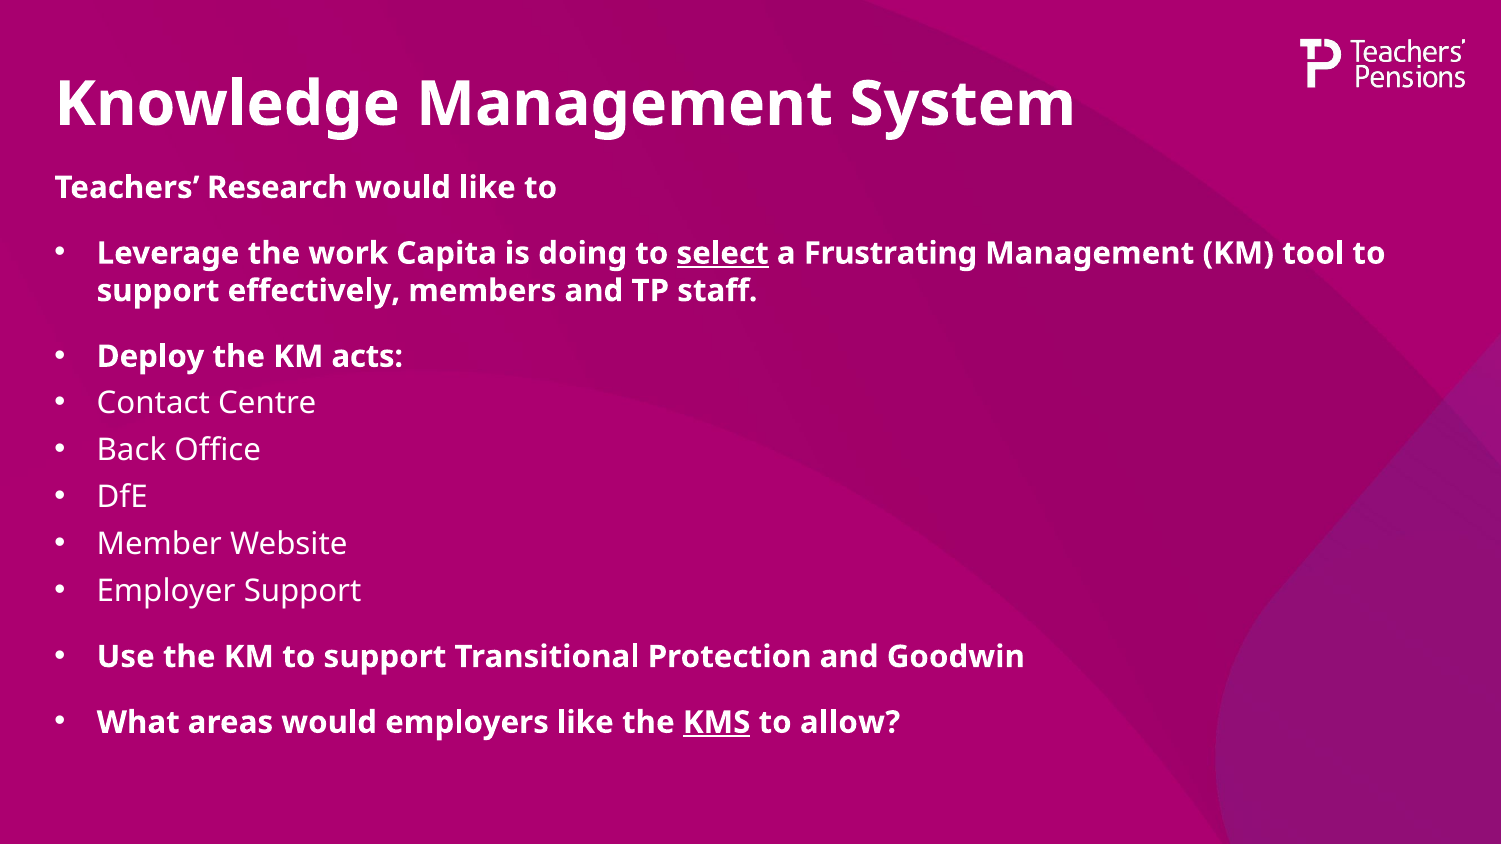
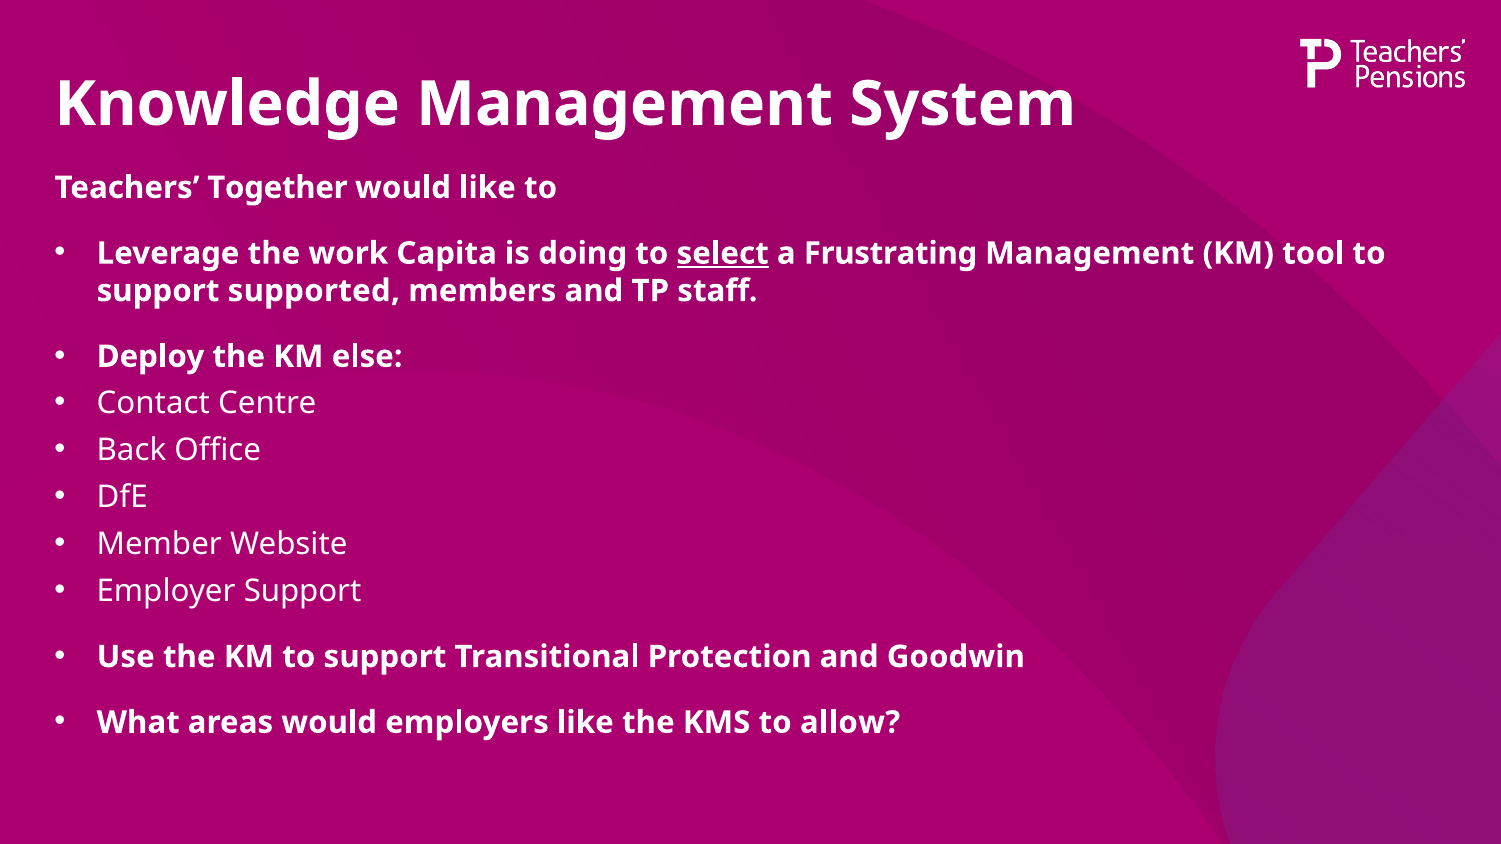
Research: Research -> Together (277, 188)
effectively: effectively -> supported (314, 291)
acts: acts -> else (367, 357)
KMS underline: present -> none (717, 723)
